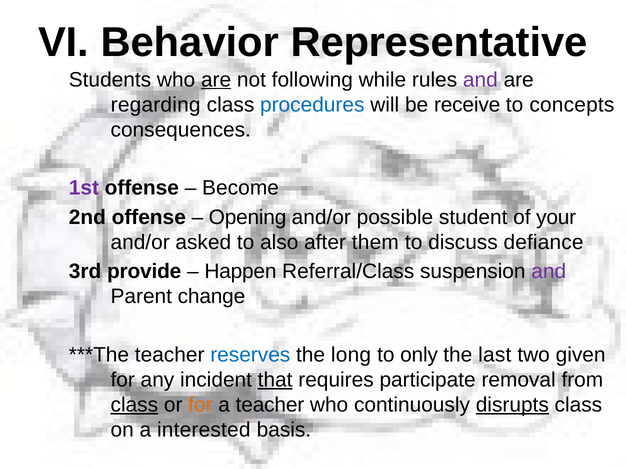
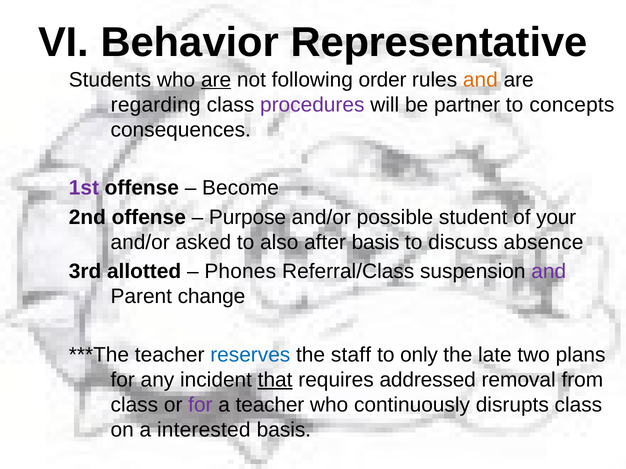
while: while -> order (383, 80)
and colour: purple -> orange (480, 80)
procedures colour: blue -> purple (312, 105)
receive: receive -> partner (467, 105)
Opening: Opening -> Purpose (248, 217)
after them: them -> basis (376, 242)
defiance: defiance -> absence (544, 242)
provide: provide -> allotted (144, 272)
Happen: Happen -> Phones (240, 272)
long: long -> staff (351, 355)
last: last -> late (495, 355)
given: given -> plans (581, 355)
participate: participate -> addressed (428, 380)
class underline: present -> none (134, 405)
for colour: orange -> purple (200, 405)
disrupts underline: present -> none (512, 405)
